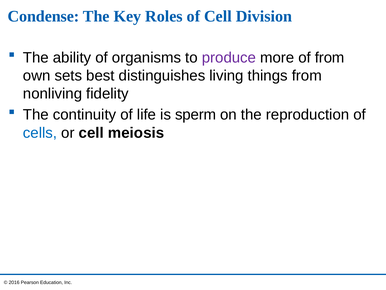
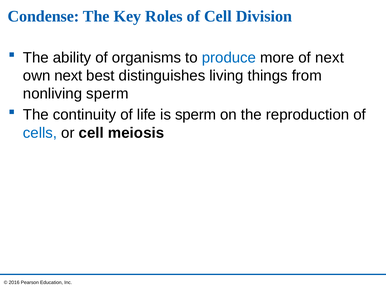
produce colour: purple -> blue (229, 58)
of from: from -> next (330, 58)
own sets: sets -> next (68, 76)
nonliving fidelity: fidelity -> sperm (107, 94)
